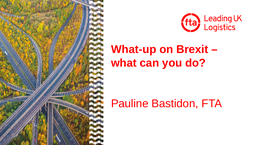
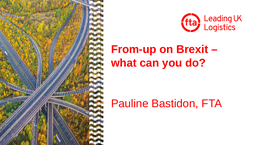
What-up: What-up -> From-up (134, 49)
